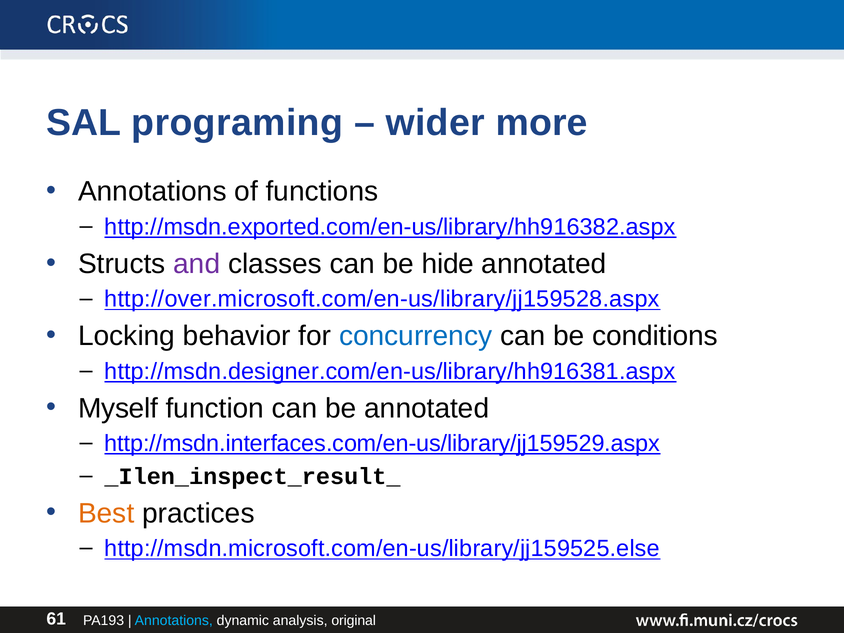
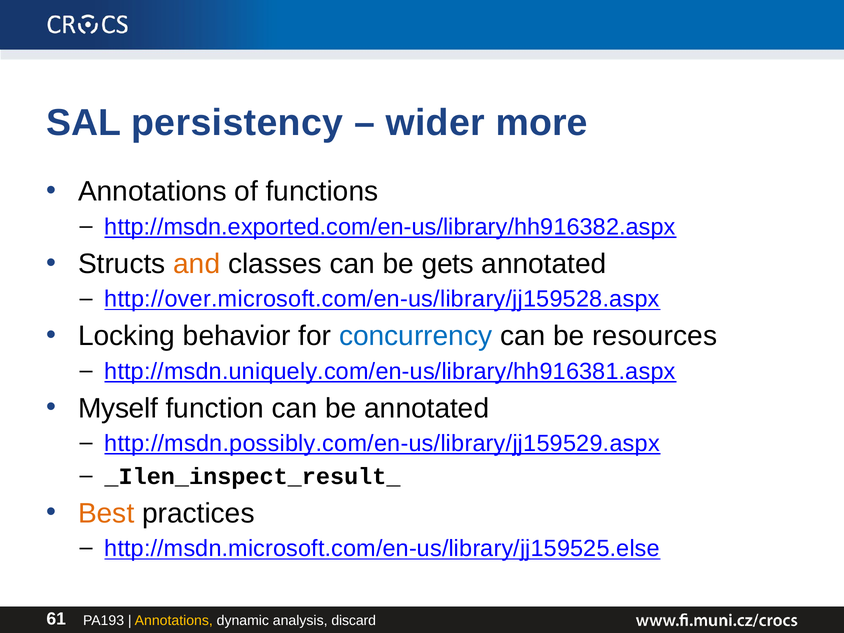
programing: programing -> persistency (237, 123)
and colour: purple -> orange (197, 264)
hide: hide -> gets (448, 264)
conditions: conditions -> resources (655, 336)
http://msdn.designer.com/en-us/library/hh916381.aspx: http://msdn.designer.com/en-us/library/hh916381.aspx -> http://msdn.uniquely.com/en-us/library/hh916381.aspx (390, 371)
http://msdn.interfaces.com/en-us/library/jj159529.aspx: http://msdn.interfaces.com/en-us/library/jj159529.aspx -> http://msdn.possibly.com/en-us/library/jj159529.aspx (382, 444)
Annotations colour: light blue -> yellow (174, 621)
original: original -> discard (354, 621)
